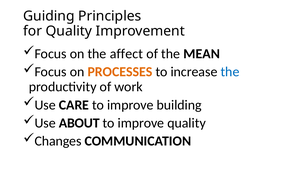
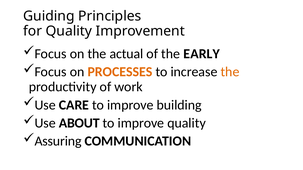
affect: affect -> actual (126, 54)
MEAN: MEAN -> EARLY (202, 54)
the colour: blue -> orange (230, 72)
Changes: Changes -> Assuring (58, 142)
